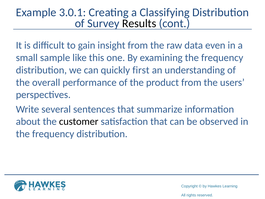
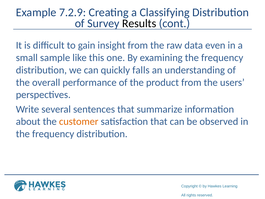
3.0.1: 3.0.1 -> 7.2.9 (73, 12)
first: first -> falls (141, 70)
customer colour: black -> orange (79, 121)
